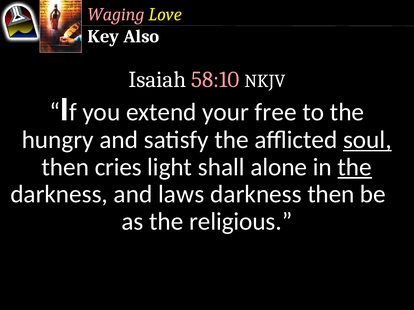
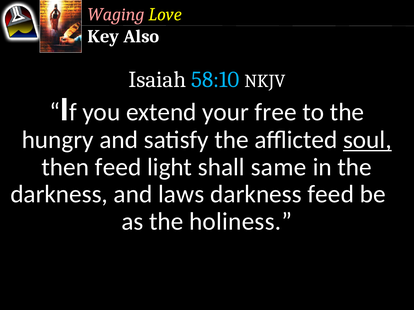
58:10 colour: pink -> light blue (215, 80)
then cries: cries -> feed (118, 167)
alone: alone -> same (279, 167)
the underline: present -> none (355, 167)
darkness then: then -> feed (331, 195)
religious: religious -> holiness (241, 222)
